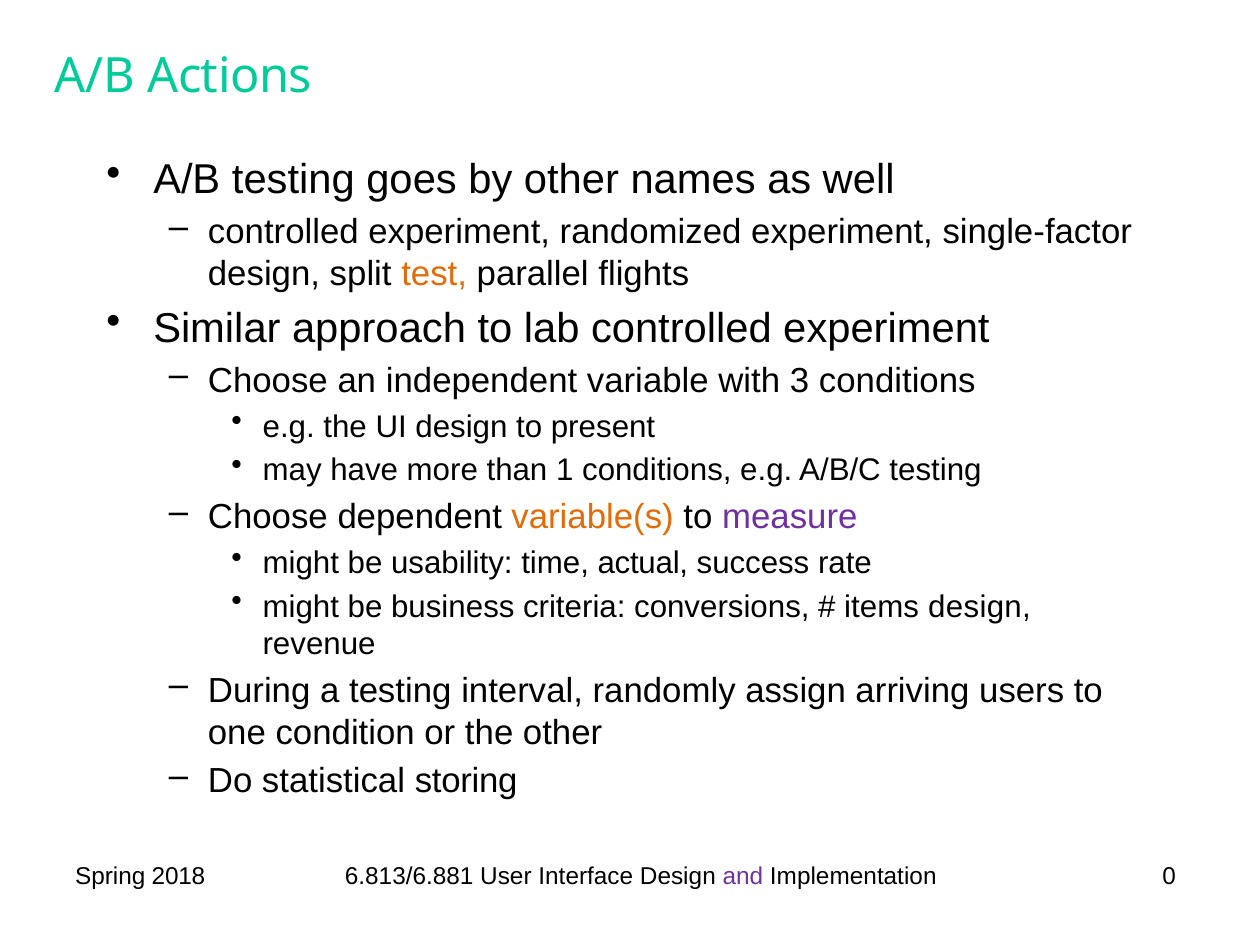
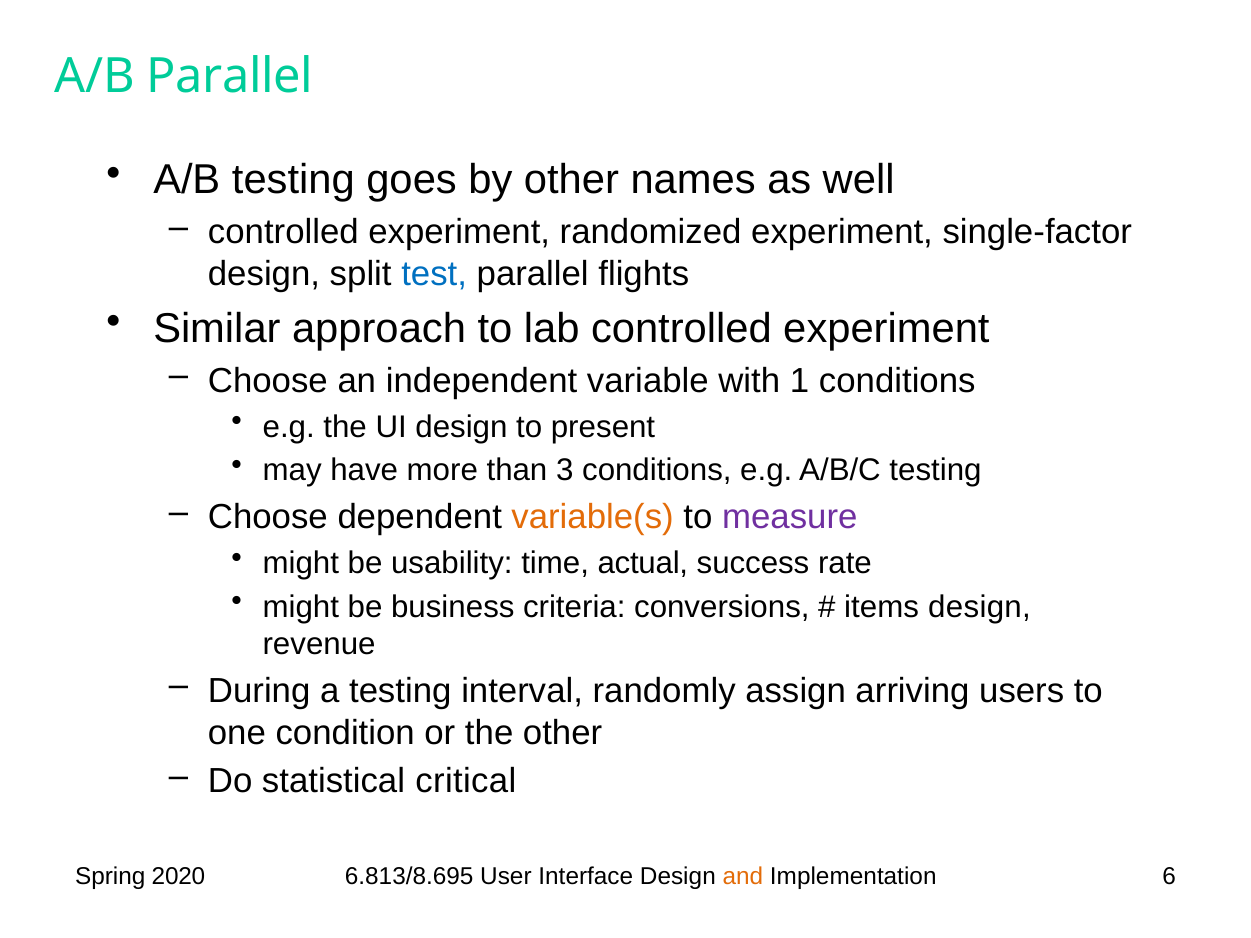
A/B Actions: Actions -> Parallel (230, 76)
test colour: orange -> blue (434, 274)
3: 3 -> 1 (800, 381)
1: 1 -> 3 (565, 471)
storing: storing -> critical (466, 782)
2018: 2018 -> 2020 (178, 877)
6.813/6.881: 6.813/6.881 -> 6.813/8.695 (409, 877)
and colour: purple -> orange (743, 877)
0: 0 -> 6 (1169, 877)
